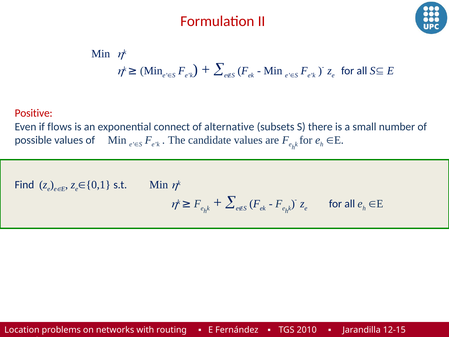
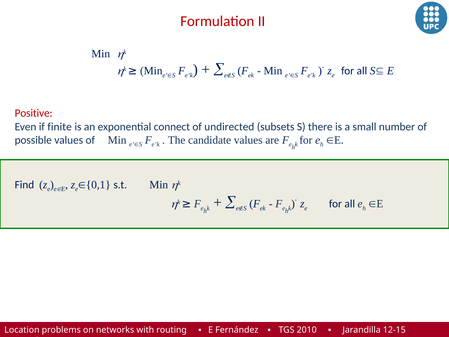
flows: flows -> finite (60, 127)
alternative: alternative -> undirected (229, 127)
